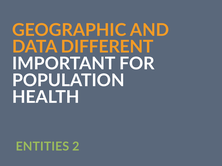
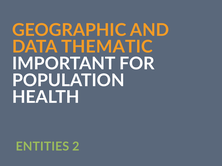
DIFFERENT: DIFFERENT -> THEMATIC (107, 47)
